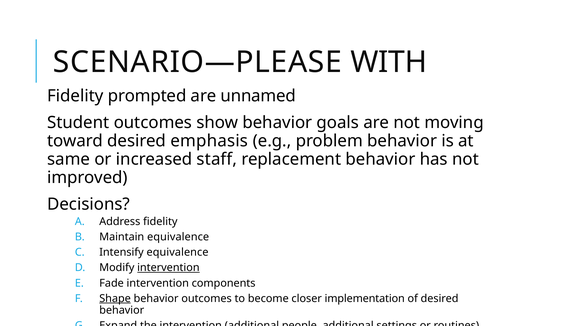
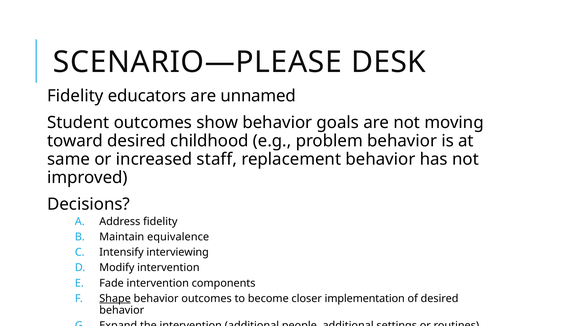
WITH: WITH -> DESK (389, 62)
prompted: prompted -> educators (147, 96)
emphasis: emphasis -> childhood (209, 141)
Intensify equivalence: equivalence -> interviewing (178, 252)
intervention underline: present -> none (168, 267)
